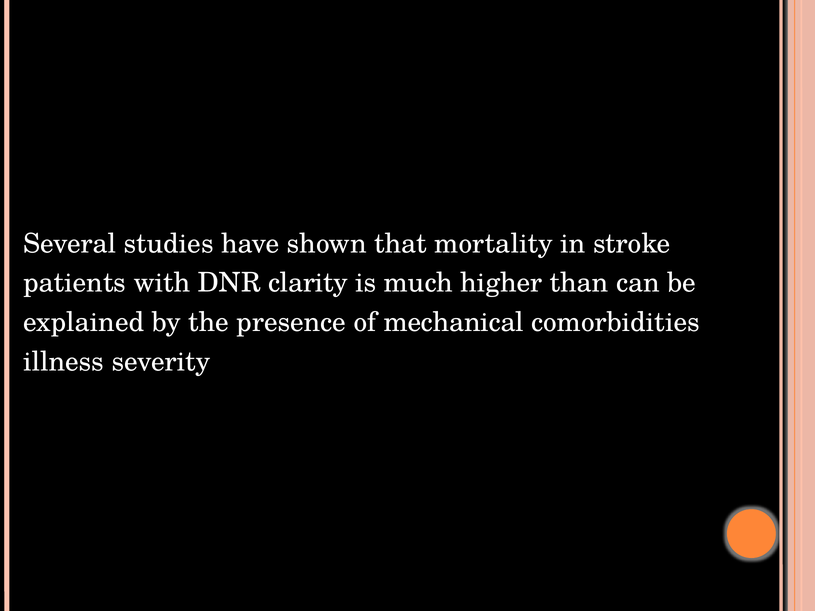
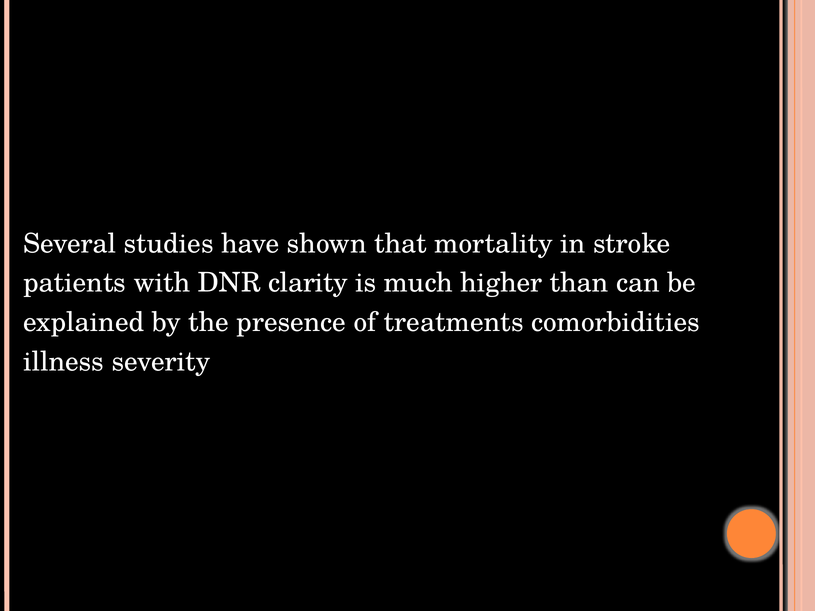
mechanical: mechanical -> treatments (454, 322)
